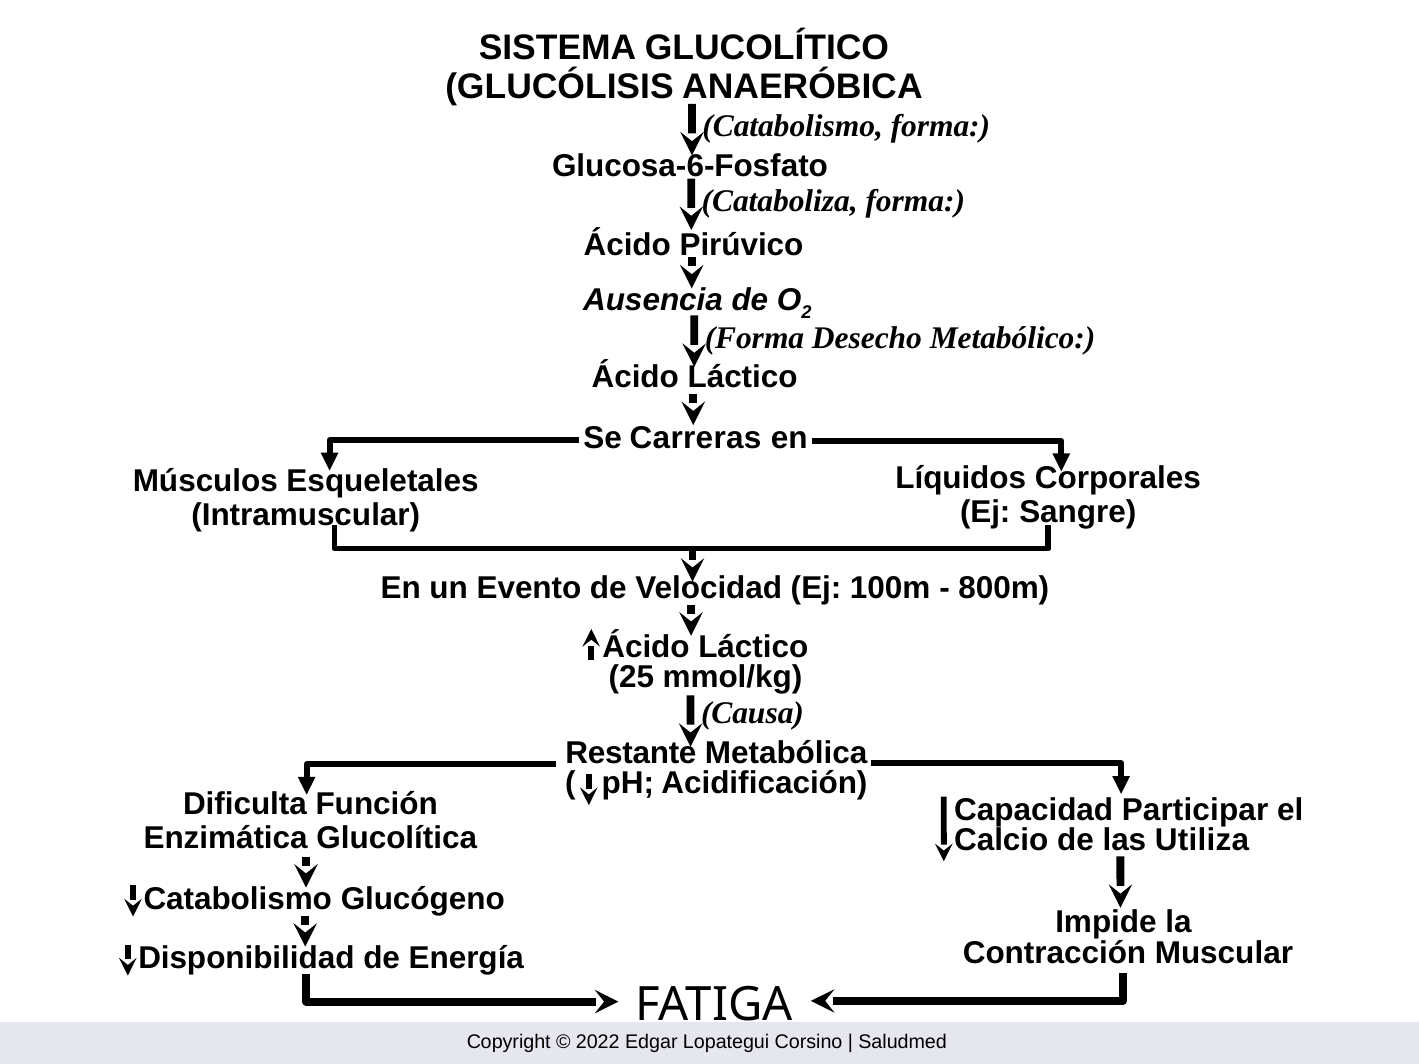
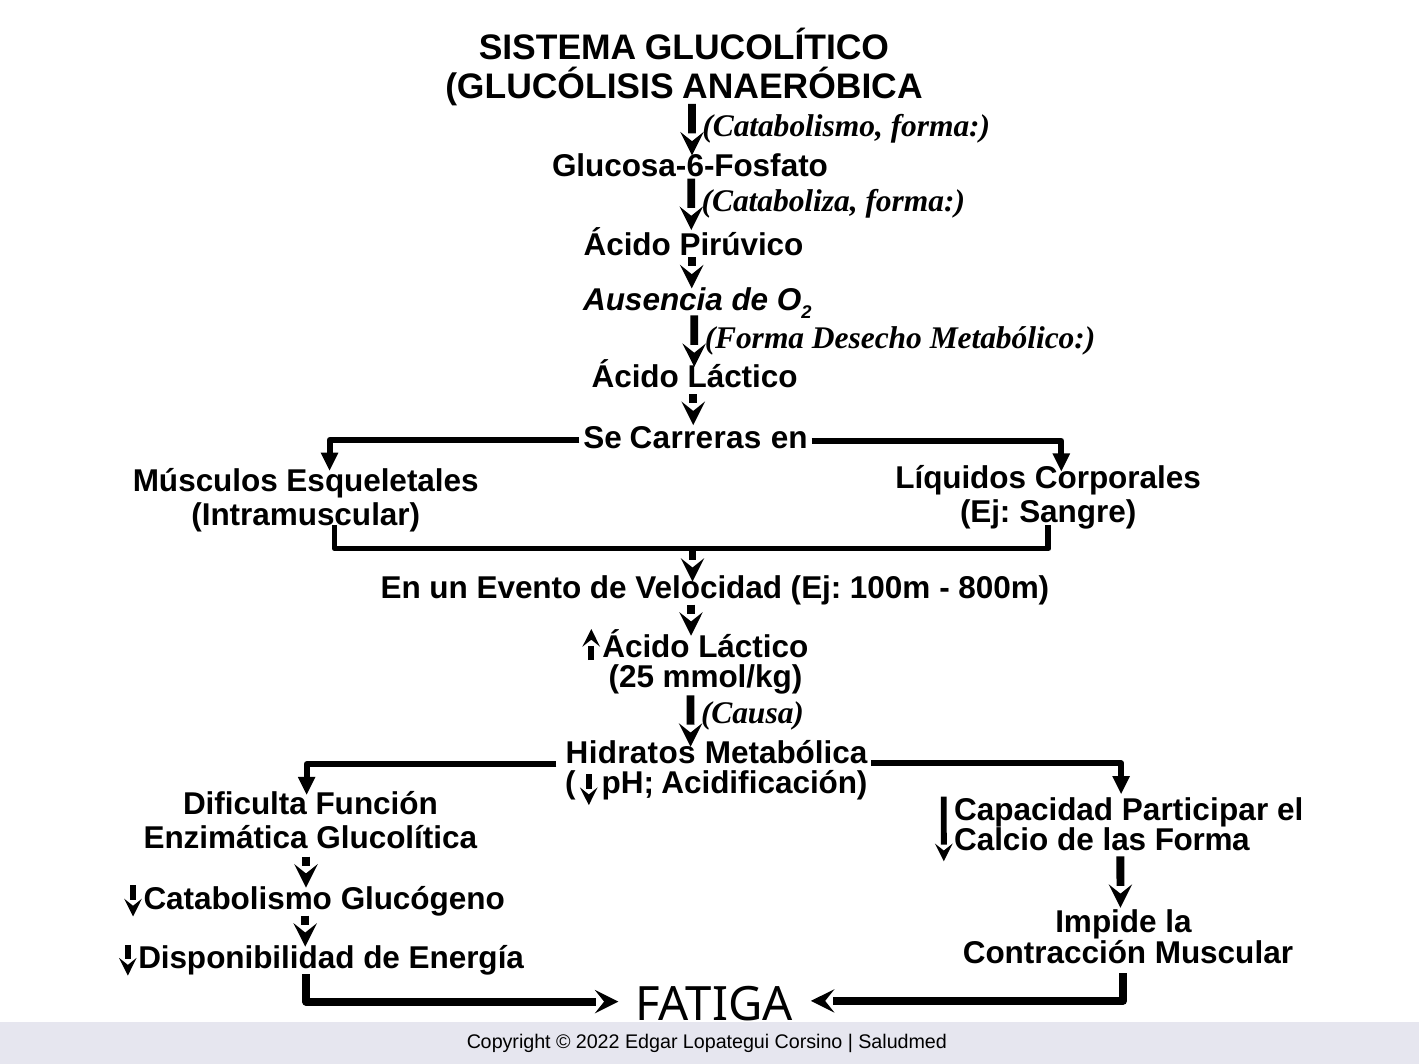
Restante: Restante -> Hidratos (631, 753)
las Utiliza: Utiliza -> Forma (1202, 841)
